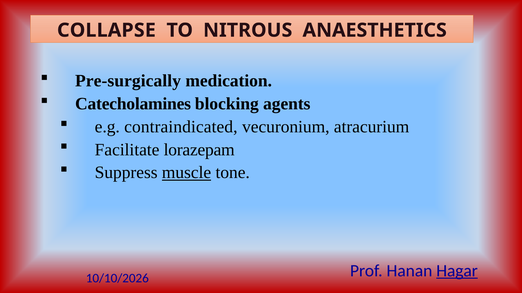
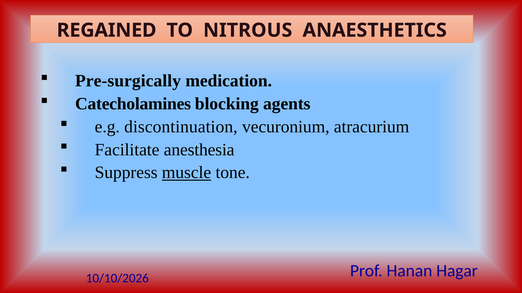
COLLAPSE: COLLAPSE -> REGAINED (107, 30)
contraindicated: contraindicated -> discontinuation (181, 127)
lorazepam: lorazepam -> anesthesia (199, 150)
Hagar underline: present -> none (457, 271)
